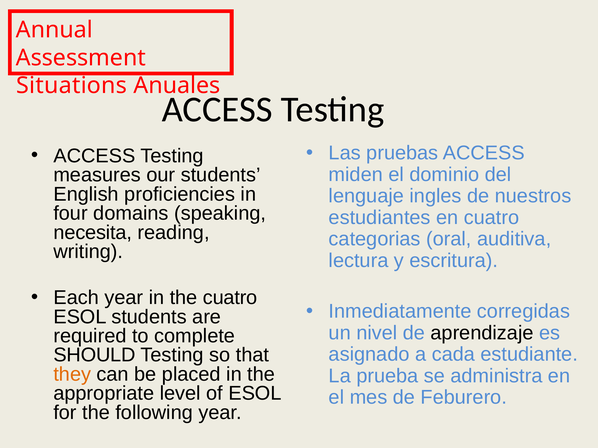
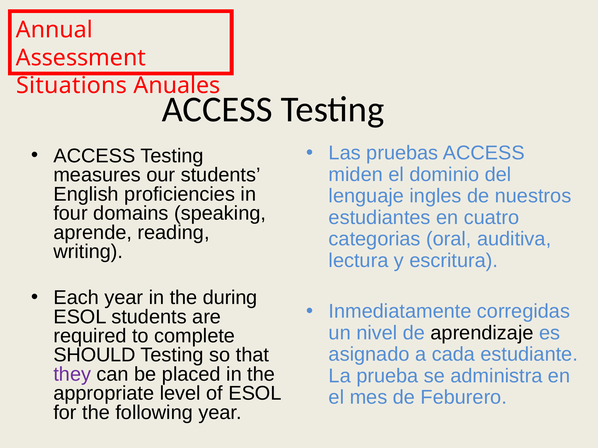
necesita: necesita -> aprende (93, 233)
the cuatro: cuatro -> during (230, 298)
they colour: orange -> purple (72, 375)
